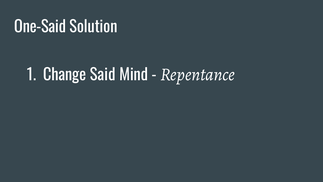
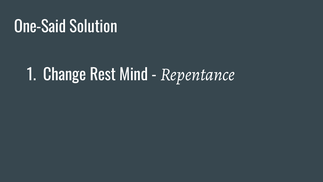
Said: Said -> Rest (103, 75)
